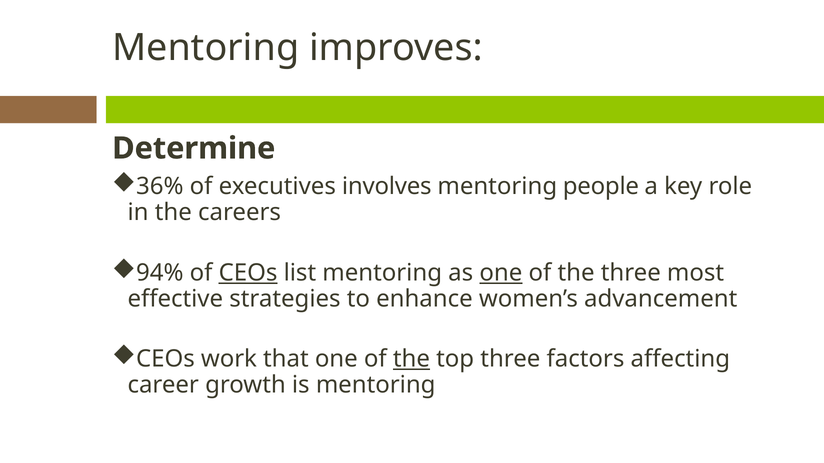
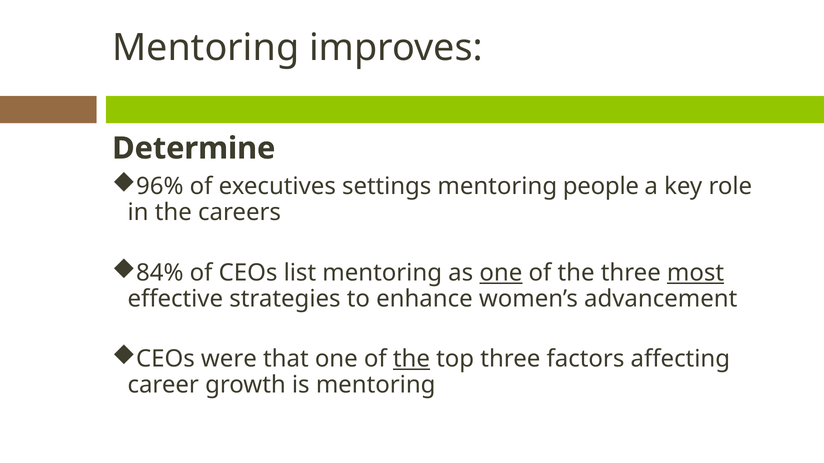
36%: 36% -> 96% (160, 187)
involves: involves -> settings (387, 187)
94%: 94% -> 84% (160, 273)
CEOs underline: present -> none (248, 273)
most underline: none -> present (696, 273)
work: work -> were (229, 359)
